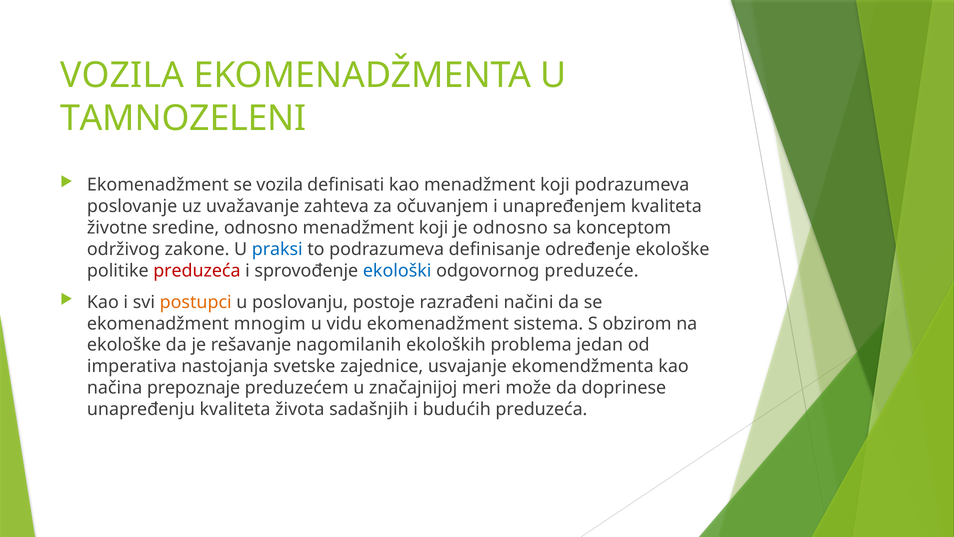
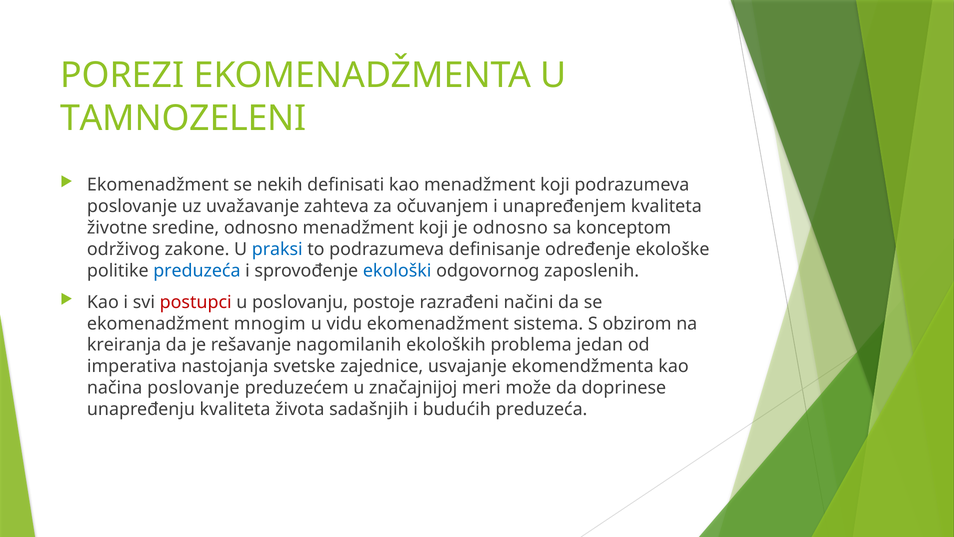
VOZILA: VOZILA -> POREZI (122, 75)
se vozila: vozila -> nekih (280, 185)
preduzeća colour: red -> blue (197, 270)
preduzeće: preduzeće -> zaposlenih (592, 270)
postupci colour: orange -> red (196, 302)
ekološke: ekološke -> kreiranja (124, 345)
načina prepoznaje: prepoznaje -> poslovanje (193, 388)
